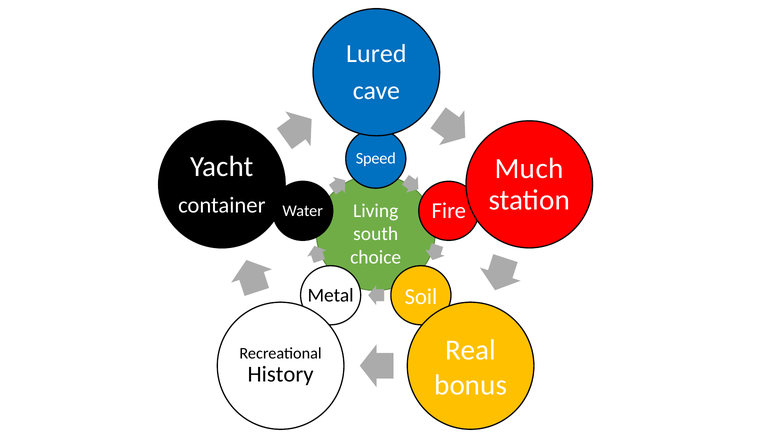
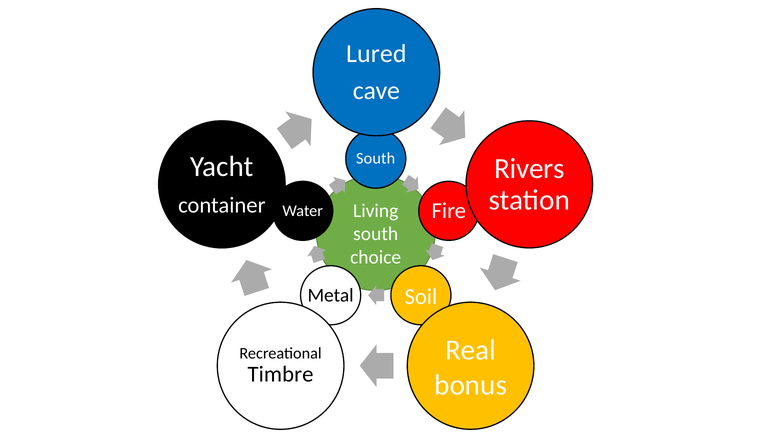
Speed: Speed -> South (376, 158)
Much: Much -> Rivers (529, 168)
History: History -> Timbre (281, 374)
